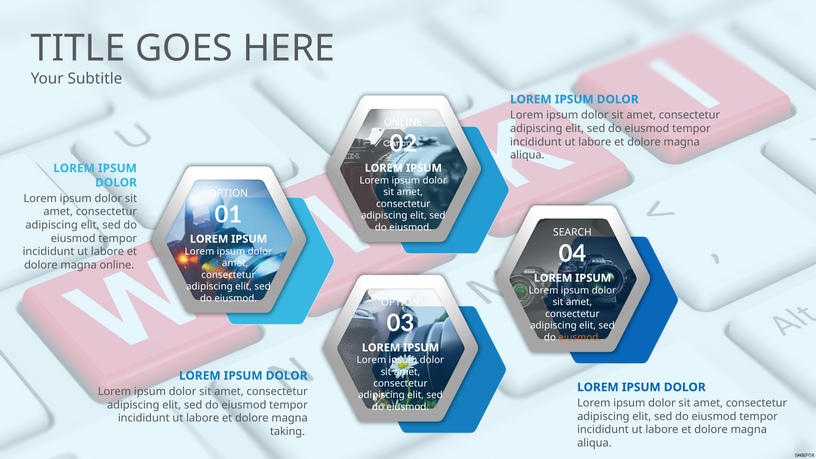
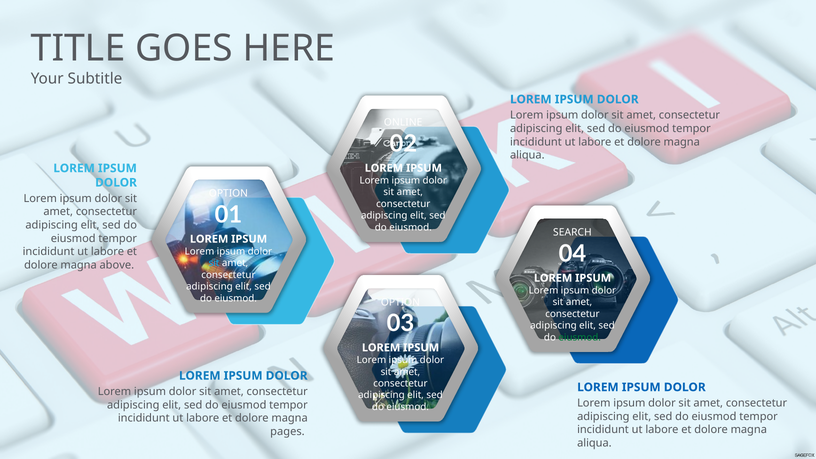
magna online: online -> above (117, 265)
eiusmod colour: orange -> green (580, 337)
taking: taking -> pages (287, 431)
